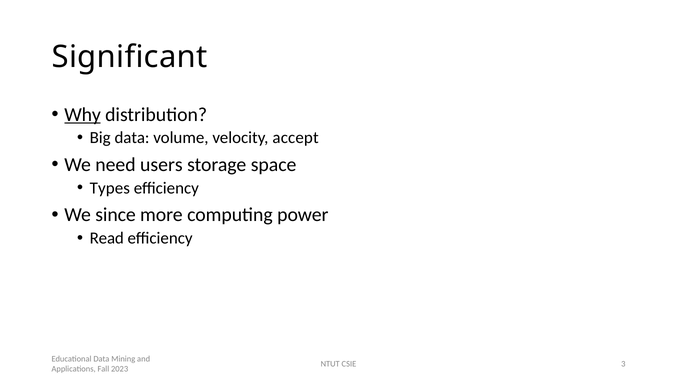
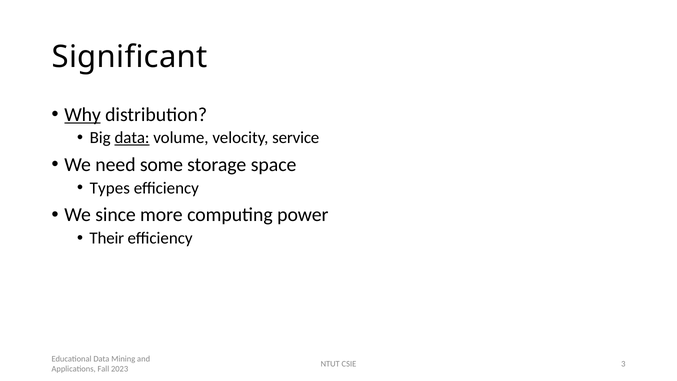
data underline: none -> present (132, 138)
accept: accept -> service (296, 138)
users: users -> some (161, 165)
Read: Read -> Their (107, 238)
